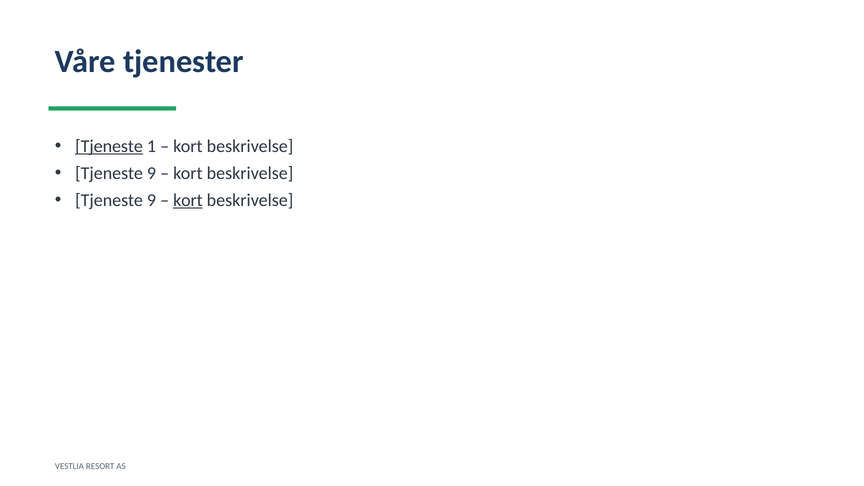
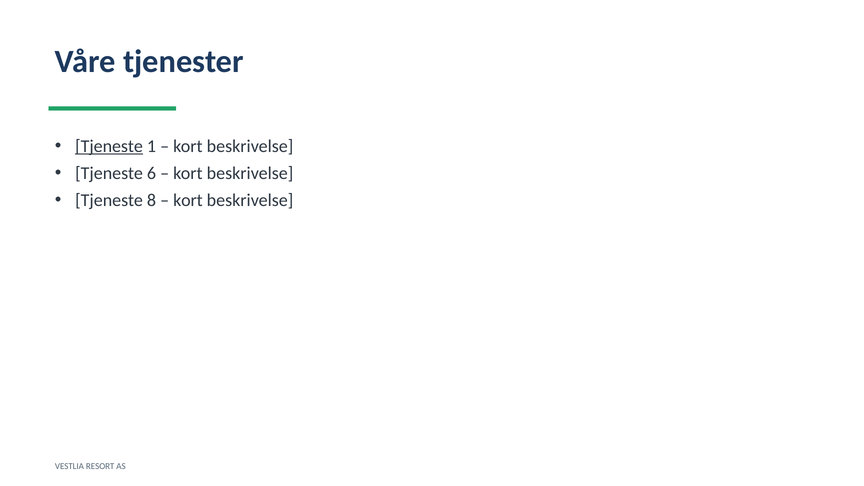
9: 9 -> 6 (151, 173)
9: 9 -> 8 (151, 200)
kort underline: present -> none (188, 200)
